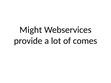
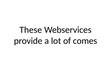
Might: Might -> These (31, 30)
